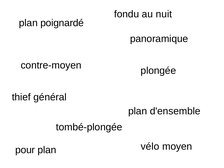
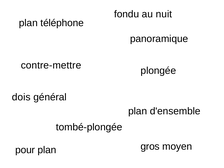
poignardé: poignardé -> téléphone (62, 23)
contre-moyen: contre-moyen -> contre-mettre (51, 65)
thief: thief -> dois (21, 97)
vélo: vélo -> gros (150, 146)
